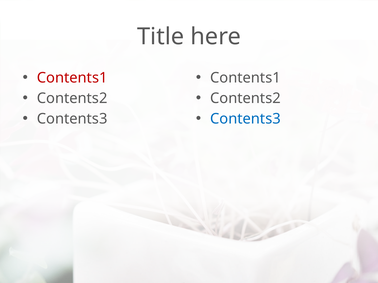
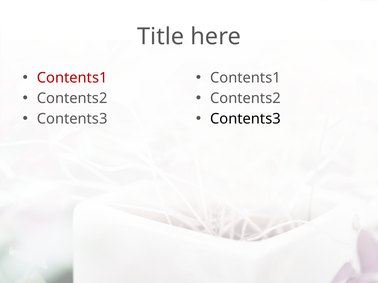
Contents3 colour: blue -> black (245, 119)
